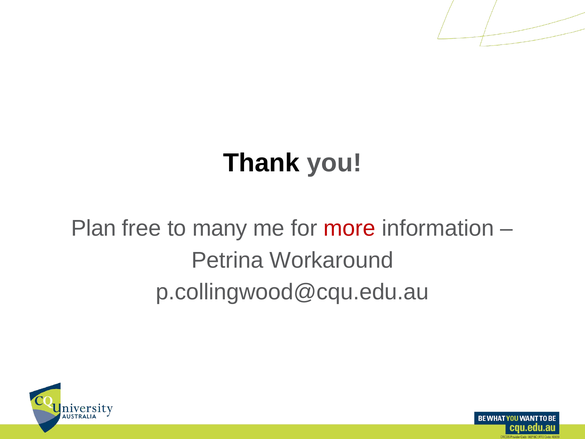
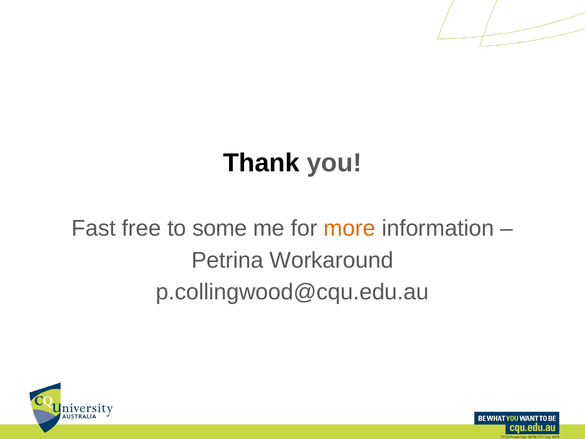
Plan: Plan -> Fast (94, 228)
many: many -> some (220, 228)
more colour: red -> orange (350, 228)
